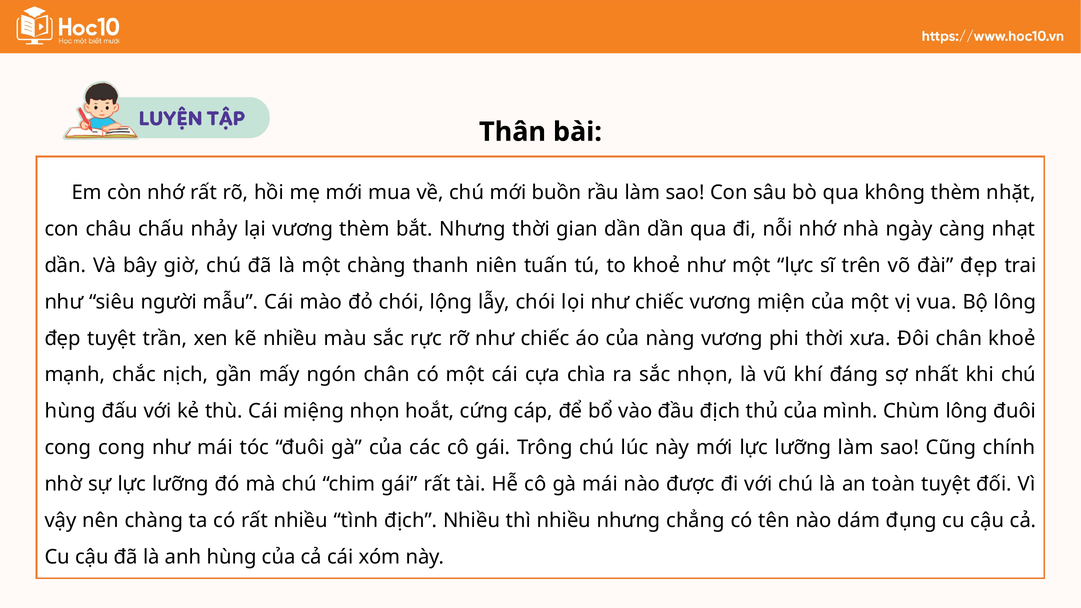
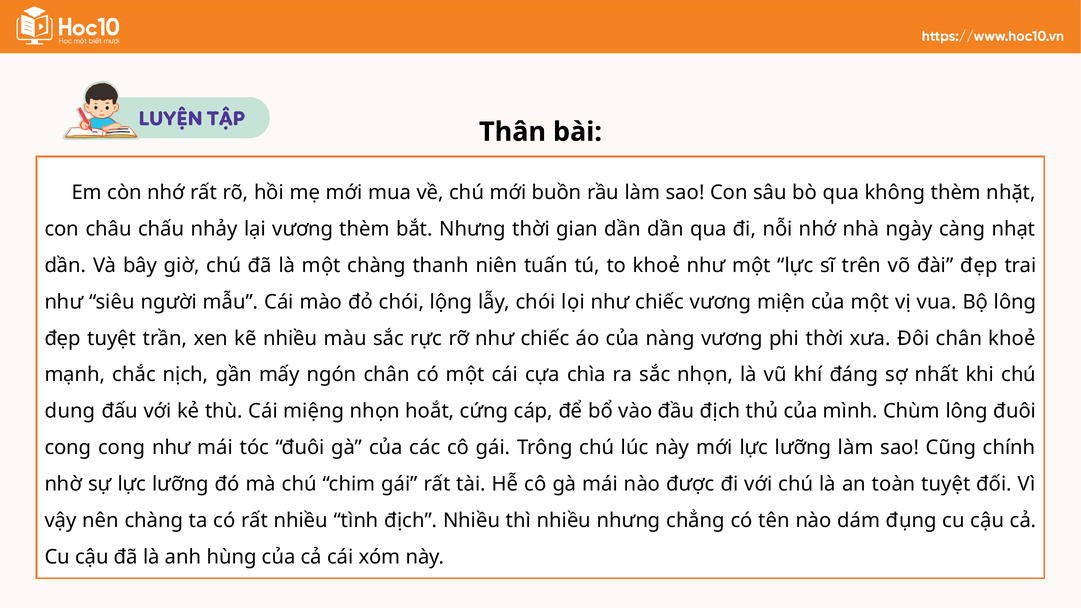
hùng: hùng -> dung (70, 411)
